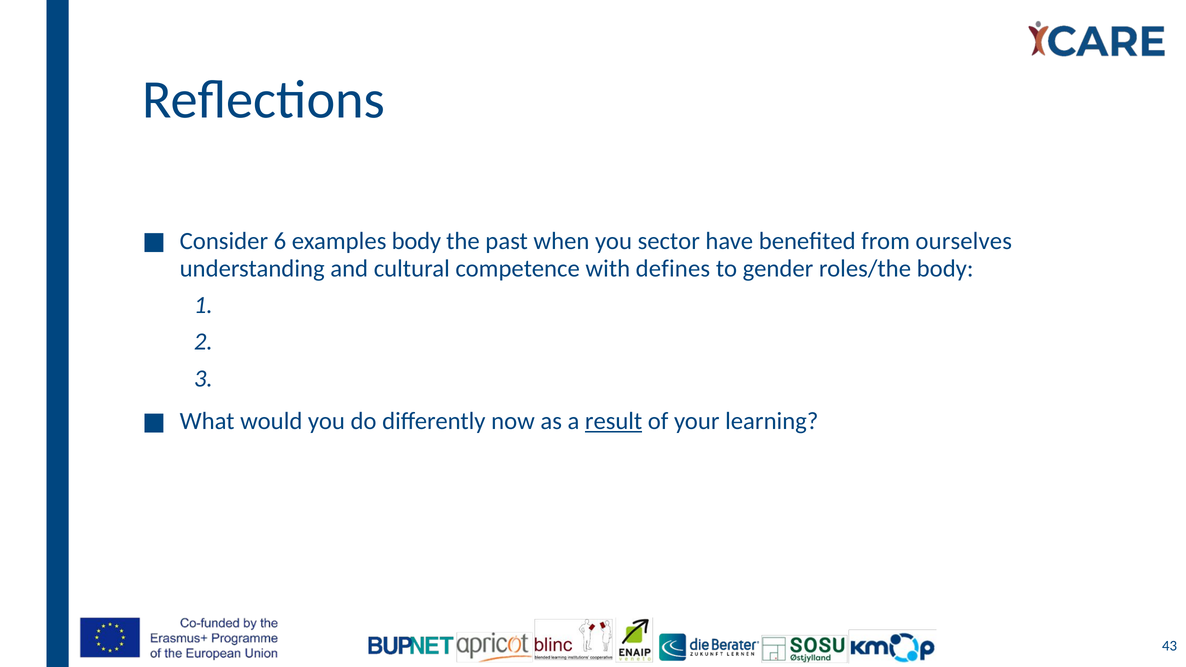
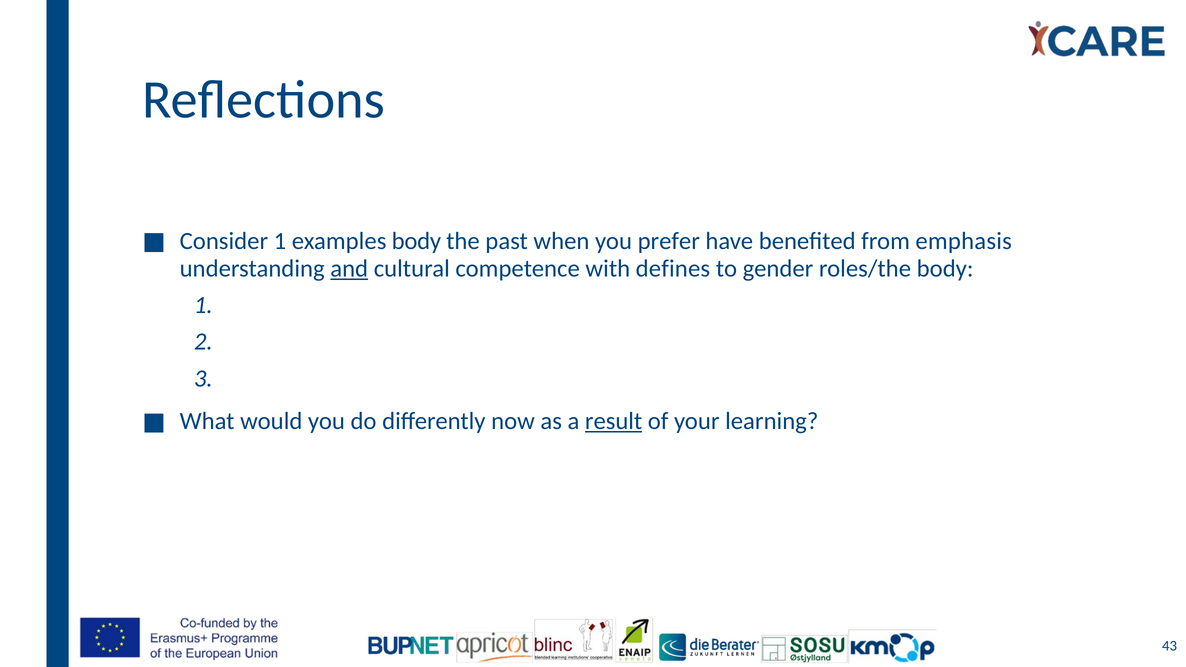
Consider 6: 6 -> 1 (280, 241)
sector: sector -> prefer (669, 241)
ourselves: ourselves -> emphasis (964, 241)
and underline: none -> present (349, 269)
